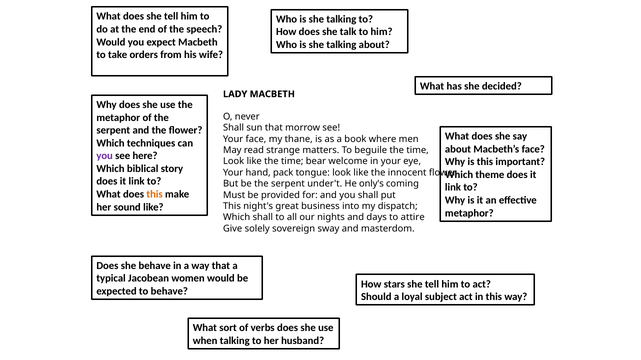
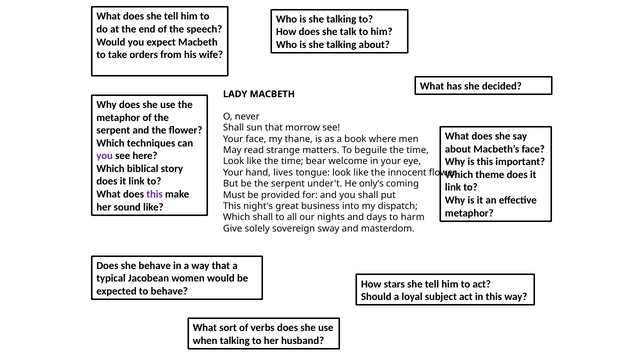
pack: pack -> lives (283, 173)
this colour: orange -> purple (155, 195)
attire: attire -> harm (413, 218)
